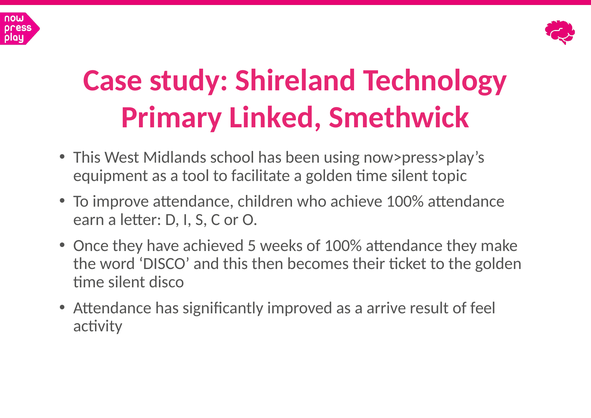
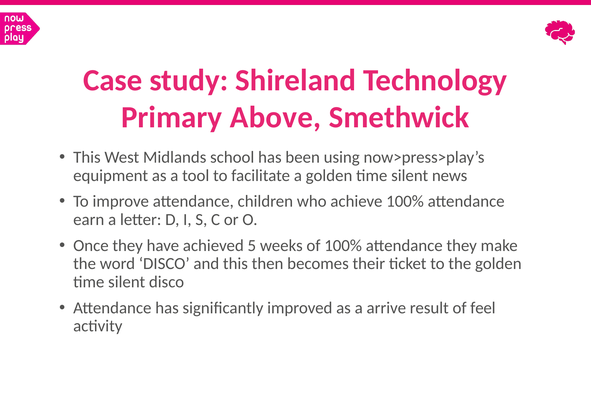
Linked: Linked -> Above (275, 117)
topic: topic -> news (450, 175)
